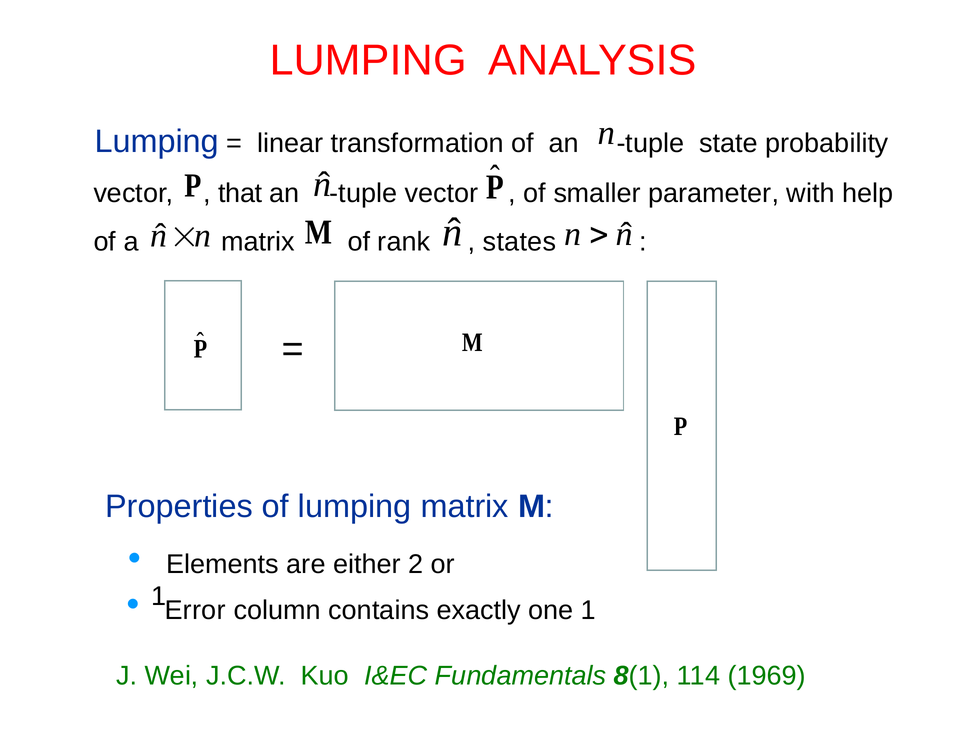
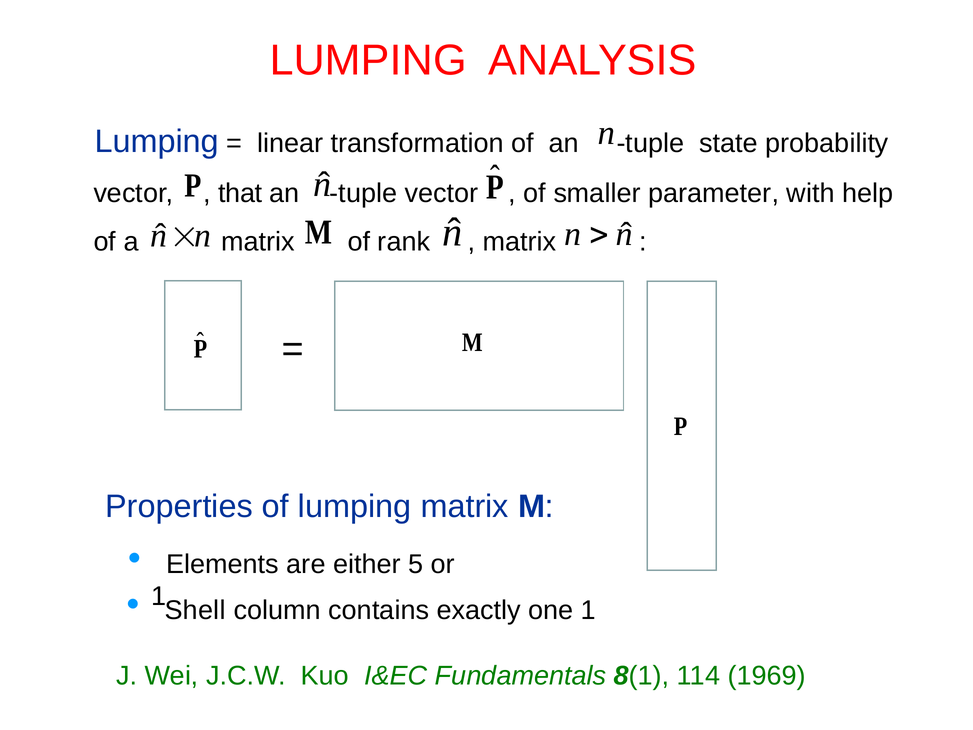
states: states -> matrix (520, 242)
2: 2 -> 5 (416, 564)
Error: Error -> Shell (195, 610)
